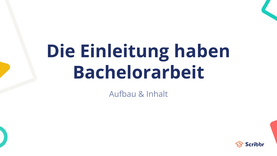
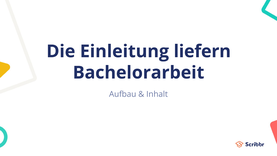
haben: haben -> liefern (202, 51)
